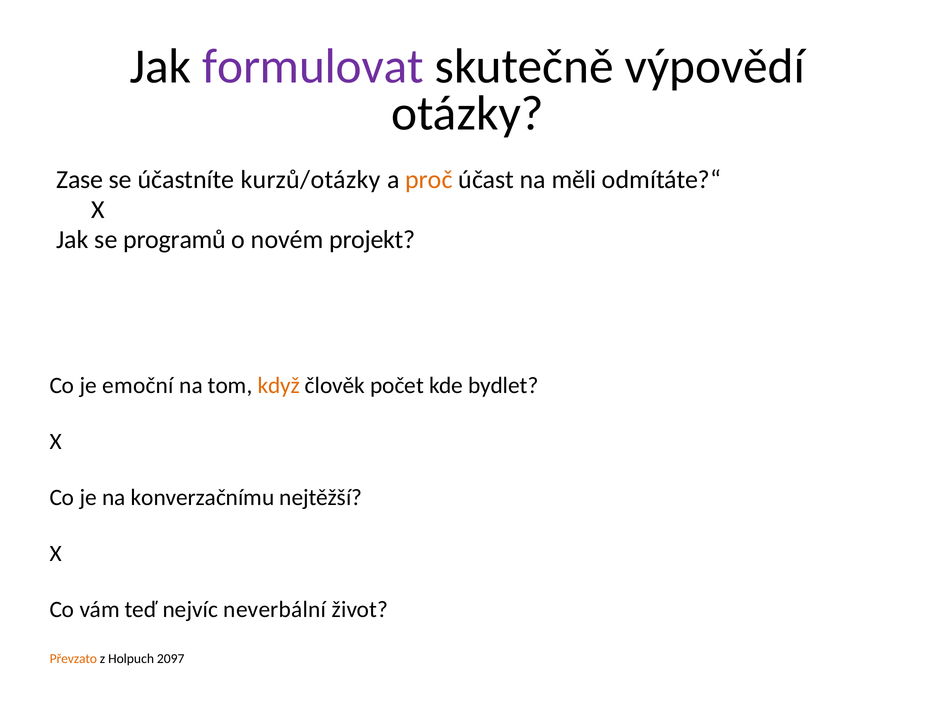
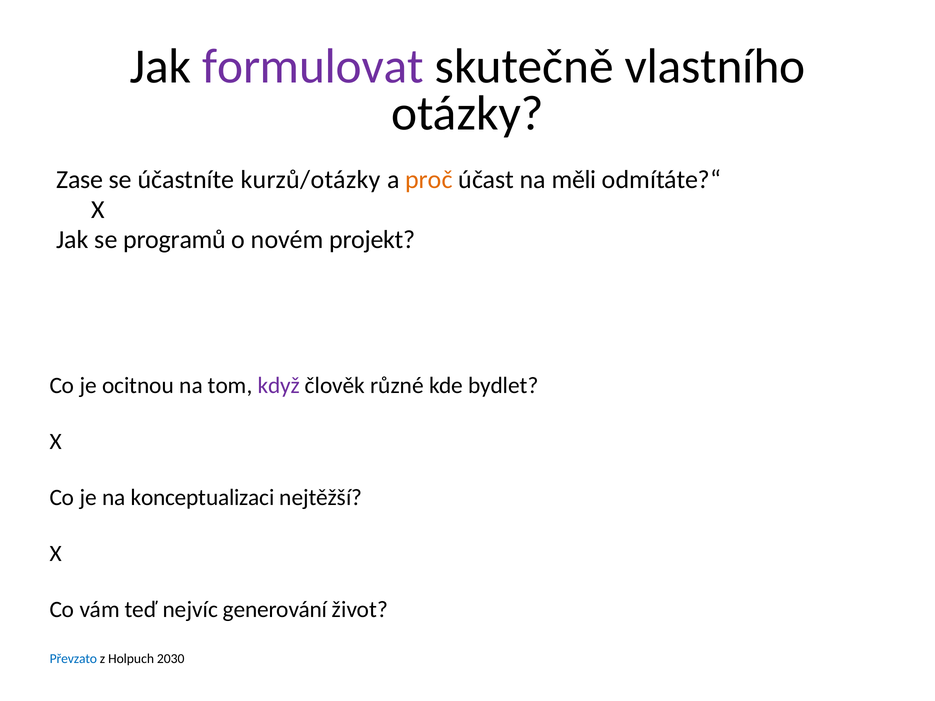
výpovědí: výpovědí -> vlastního (715, 66)
emoční: emoční -> ocitnou (138, 386)
když colour: orange -> purple (279, 386)
počet: počet -> různé (397, 386)
konverzačnímu: konverzačnímu -> konceptualizaci (203, 498)
neverbální: neverbální -> generování (275, 610)
Převzato colour: orange -> blue (73, 659)
2097: 2097 -> 2030 (171, 659)
